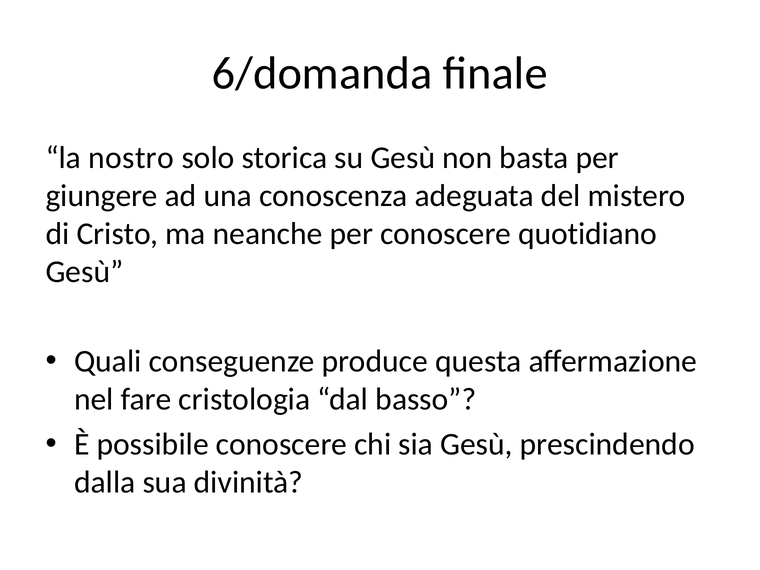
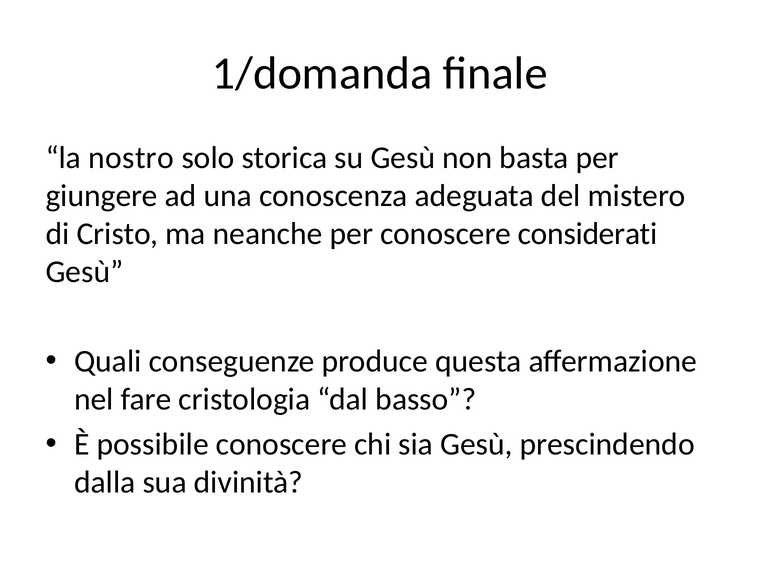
6/domanda: 6/domanda -> 1/domanda (322, 74)
quotidiano: quotidiano -> considerati (588, 234)
